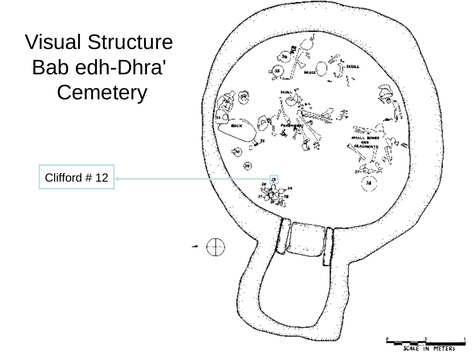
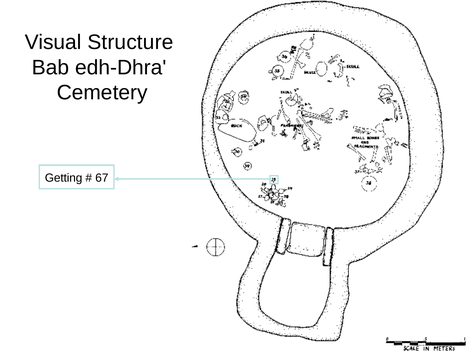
Clifford: Clifford -> Getting (64, 178)
12: 12 -> 67 (102, 178)
